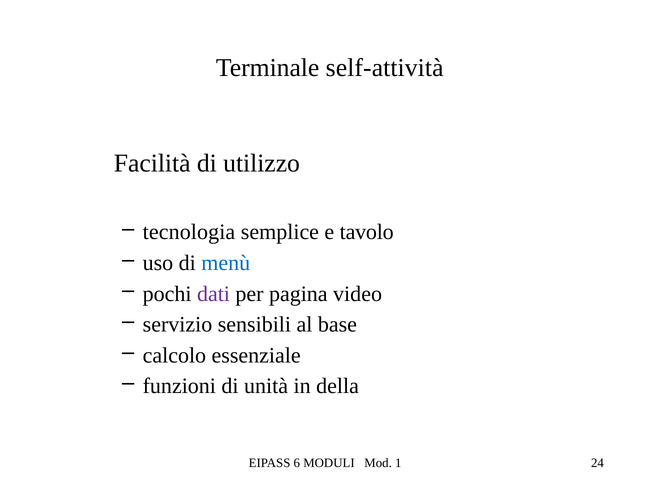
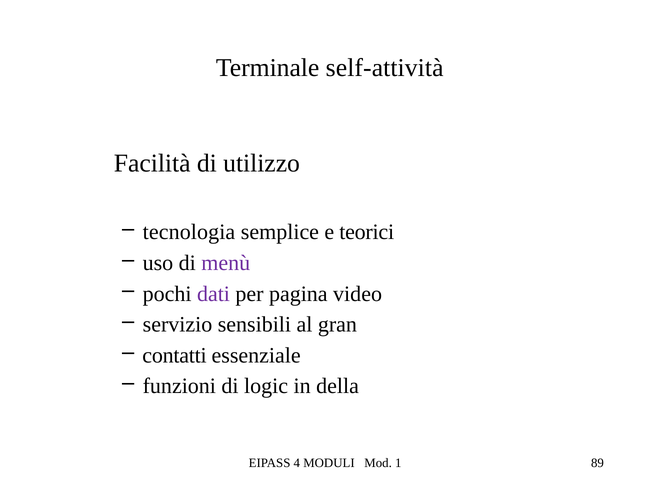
tavolo: tavolo -> teorici (367, 232)
menù colour: blue -> purple (226, 263)
base: base -> gran (337, 325)
calcolo: calcolo -> contatti (175, 355)
unità: unità -> logic (266, 386)
6: 6 -> 4 (297, 463)
24: 24 -> 89 (597, 463)
